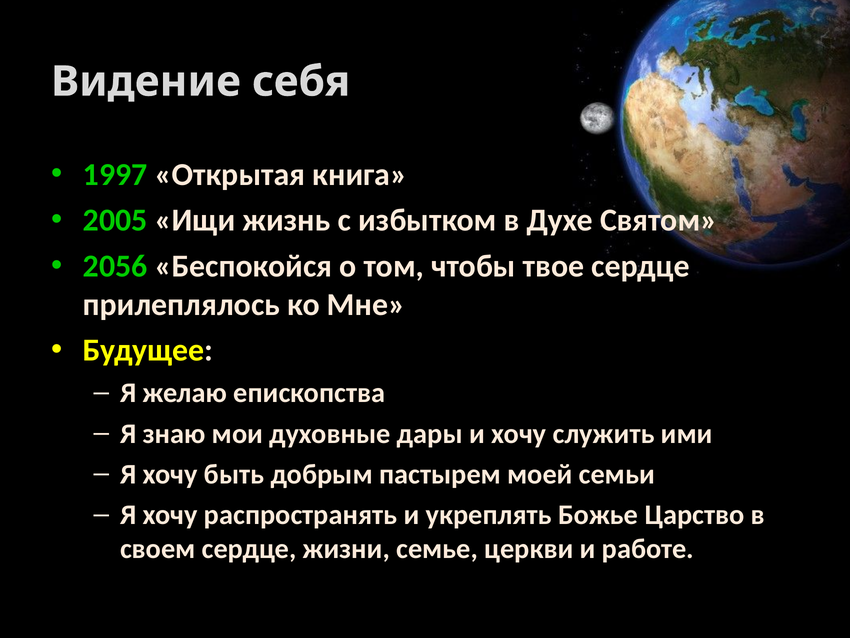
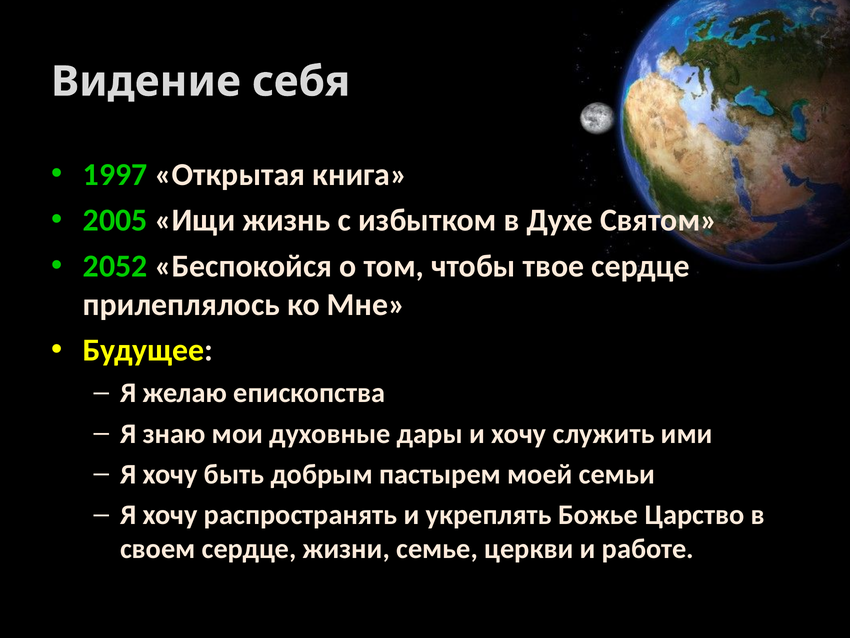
2056: 2056 -> 2052 (115, 266)
